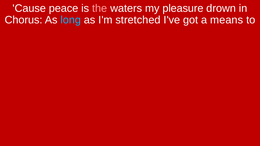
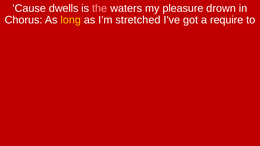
peace: peace -> dwells (64, 8)
long colour: light blue -> yellow (71, 20)
means: means -> require (227, 20)
